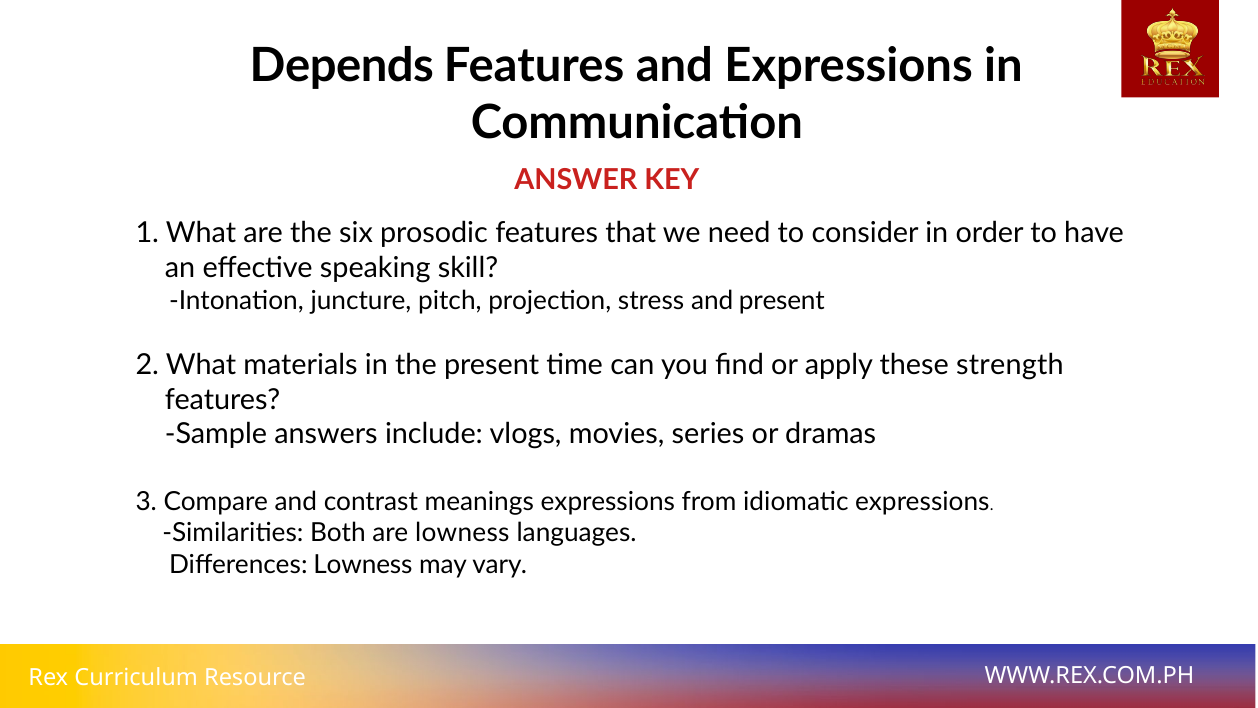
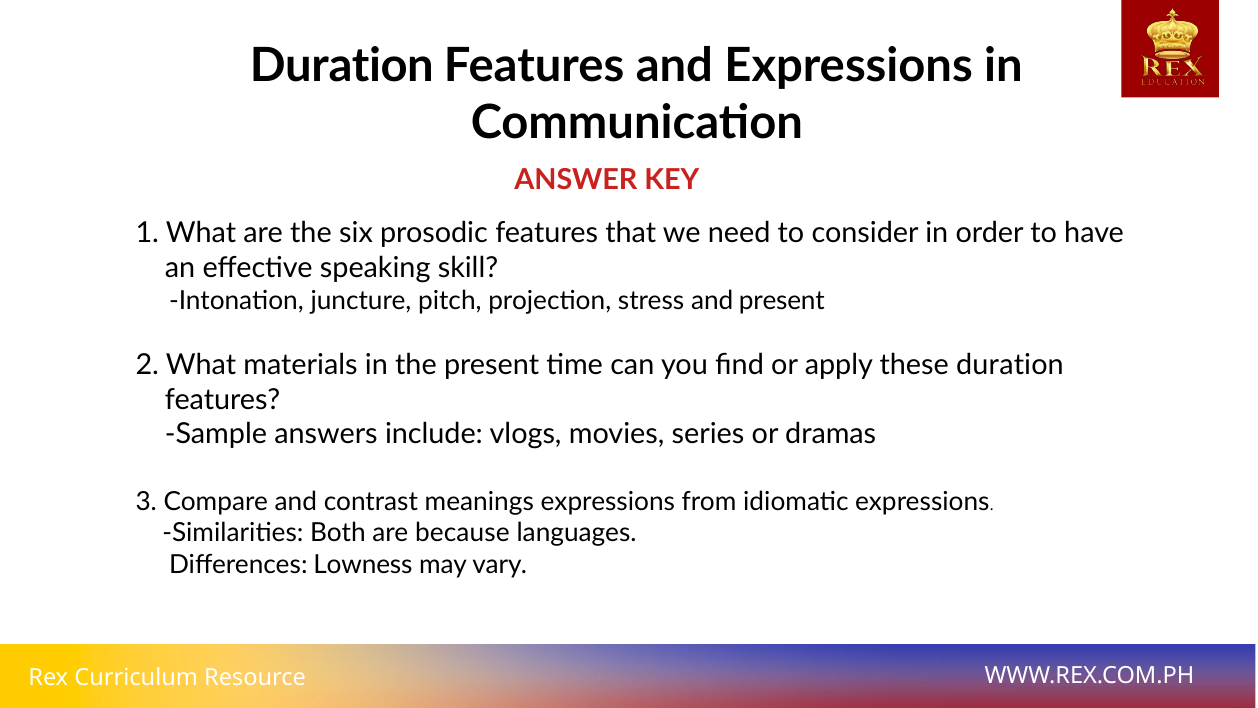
Depends: Depends -> Duration (342, 66)
these strength: strength -> duration (1010, 365)
are lowness: lowness -> because (462, 533)
